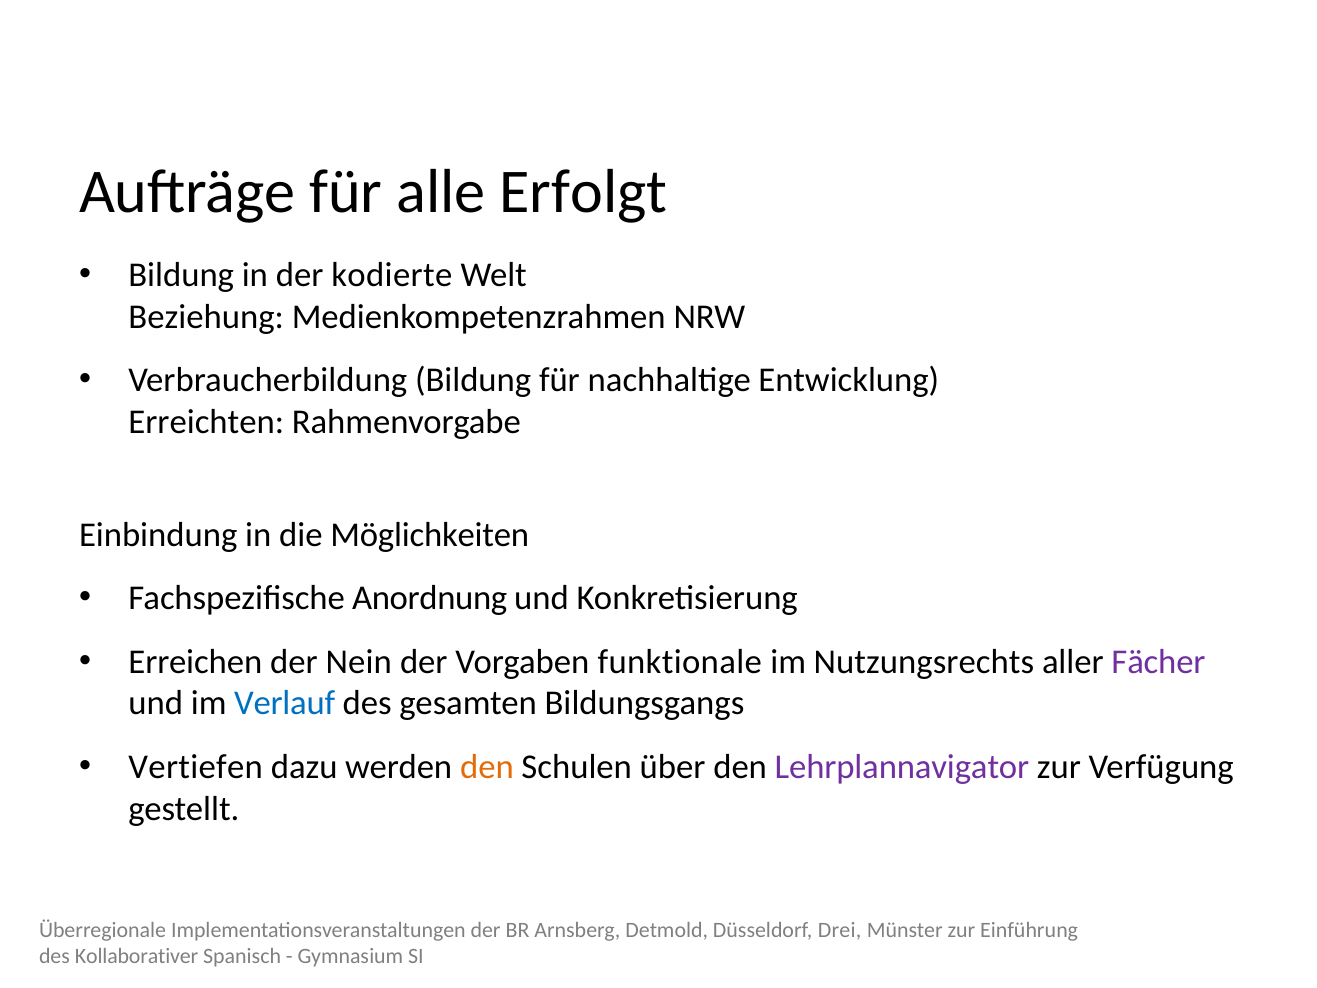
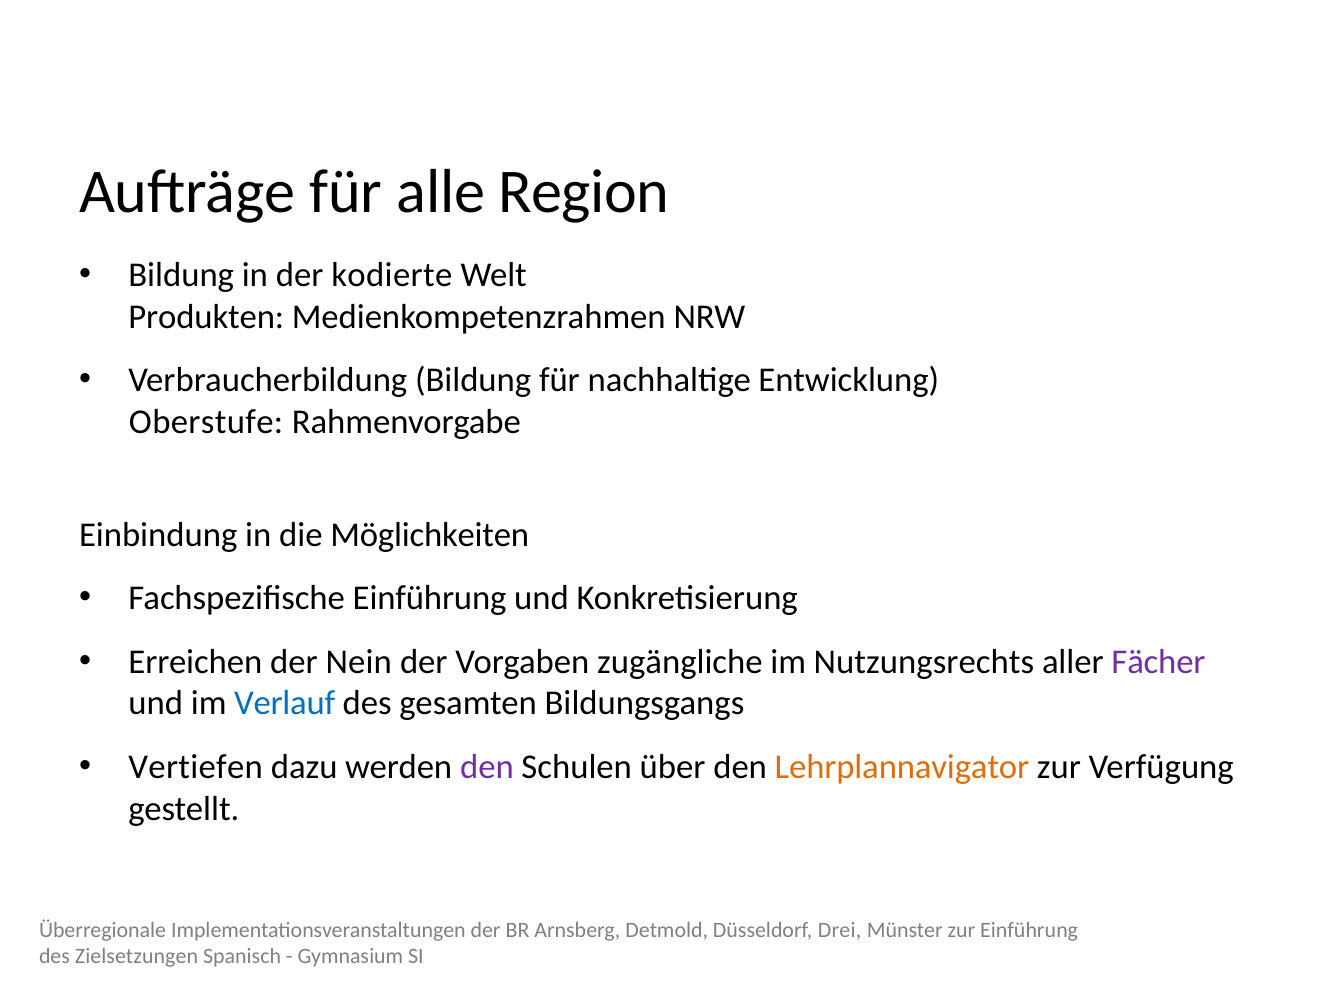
Erfolgt: Erfolgt -> Region (584, 192)
Beziehung: Beziehung -> Produkten (206, 316)
Erreichten: Erreichten -> Oberstufe (206, 422)
Fachspezifische Anordnung: Anordnung -> Einführung (430, 598)
funktionale: funktionale -> zugängliche (680, 662)
den colour: orange -> purple (487, 767)
Lehrplannavigator colour: purple -> orange (902, 767)
Kollaborativer: Kollaborativer -> Zielsetzungen (137, 956)
